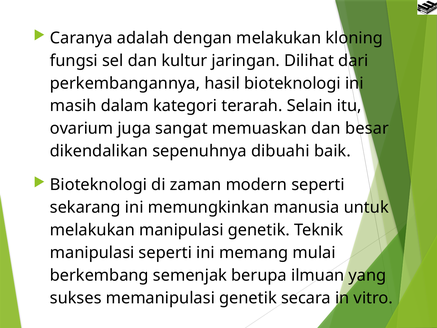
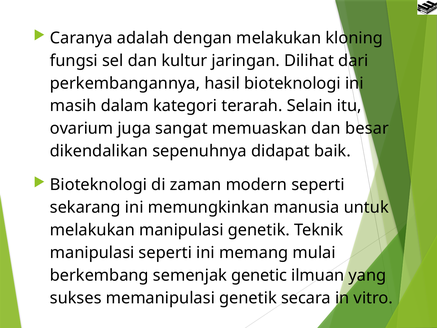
dibuahi: dibuahi -> didapat (280, 151)
berupa: berupa -> genetic (259, 275)
